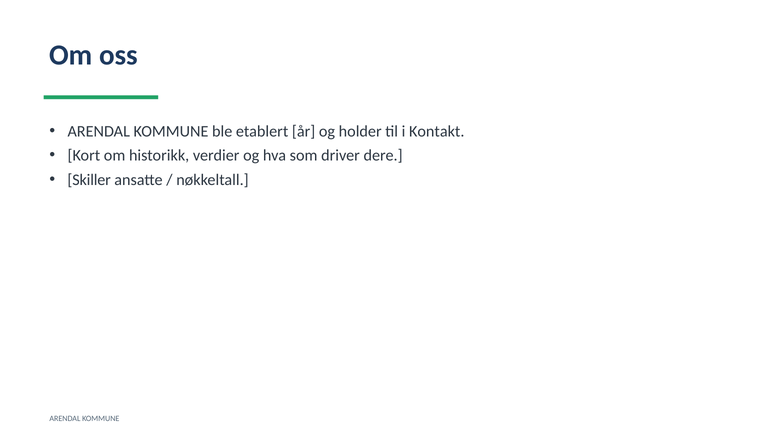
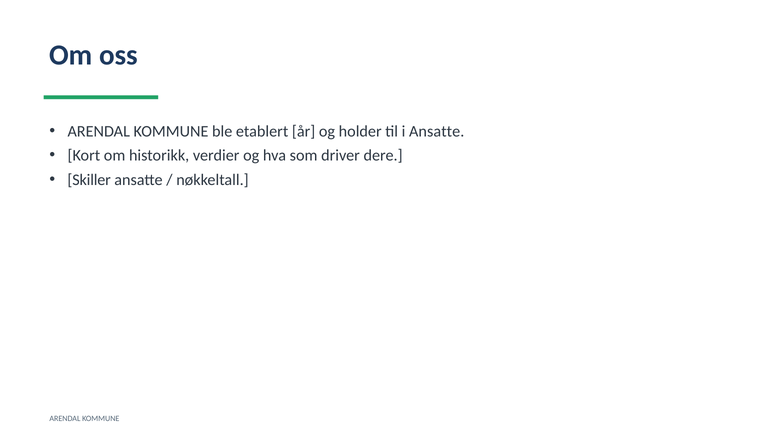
i Kontakt: Kontakt -> Ansatte (437, 131)
